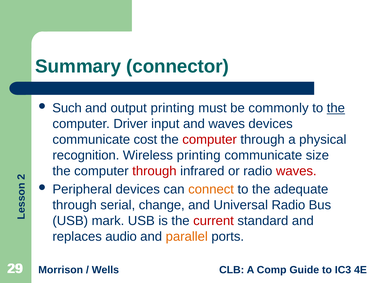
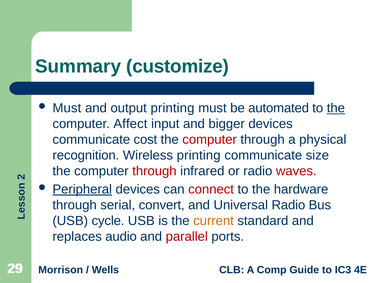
connector: connector -> customize (178, 66)
Such: Such -> Must (67, 108)
commonly: commonly -> automated (279, 108)
Driver: Driver -> Affect (130, 124)
and waves: waves -> bigger (227, 124)
Peripheral underline: none -> present (82, 189)
connect colour: orange -> red (211, 189)
adequate: adequate -> hardware (301, 189)
change: change -> convert (162, 205)
mark: mark -> cycle (108, 221)
current colour: red -> orange (214, 221)
parallel colour: orange -> red (187, 236)
